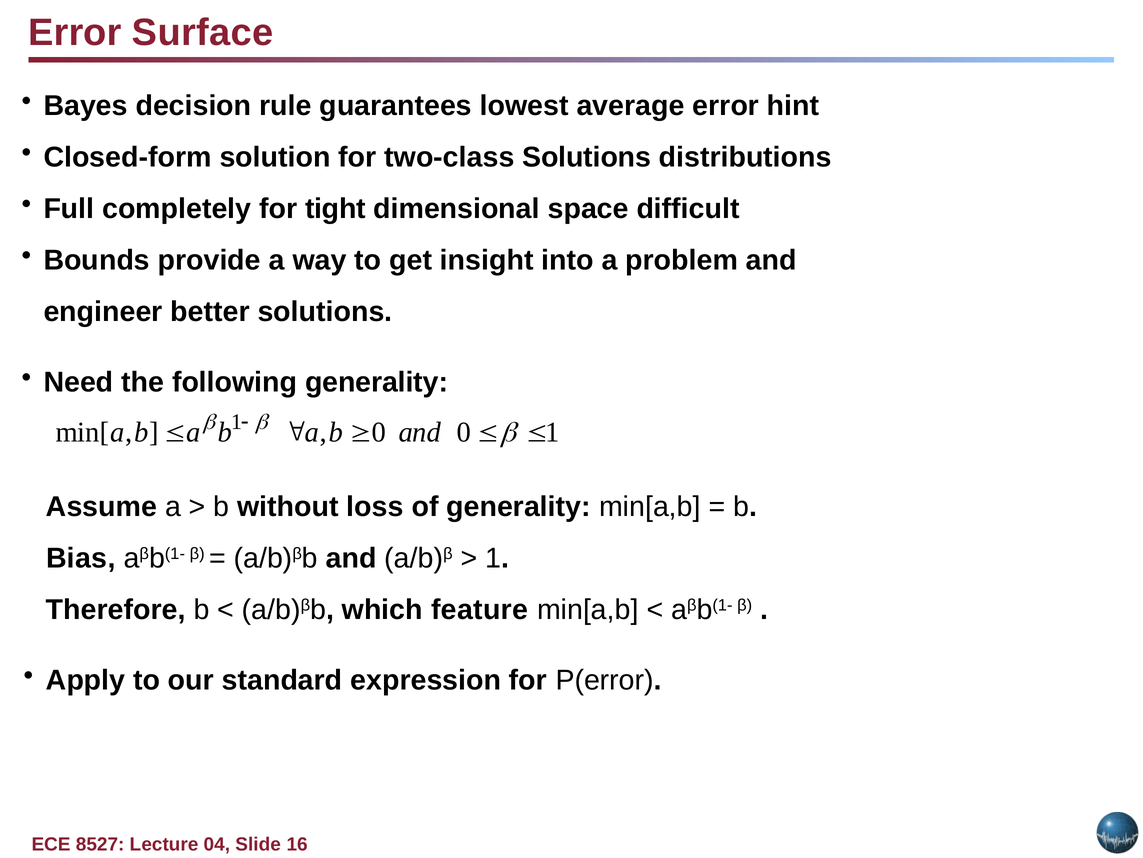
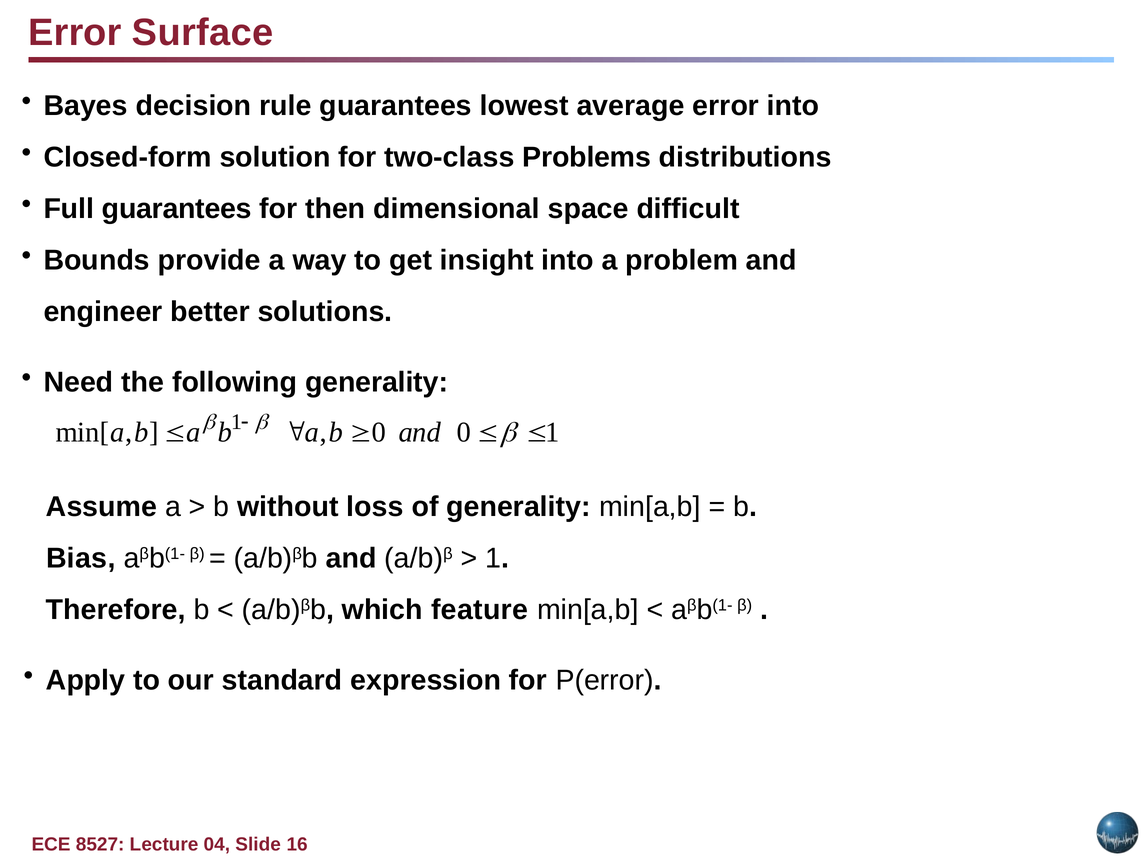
error hint: hint -> into (793, 106)
two-class Solutions: Solutions -> Problems (587, 157)
Full completely: completely -> guarantees (177, 209)
tight: tight -> then (335, 209)
